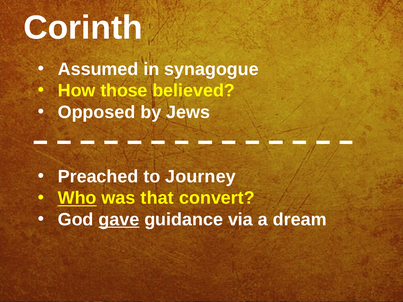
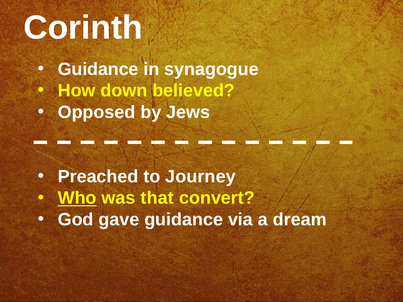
Assumed: Assumed -> Guidance (98, 69)
those: those -> down (124, 91)
gave underline: present -> none (119, 220)
